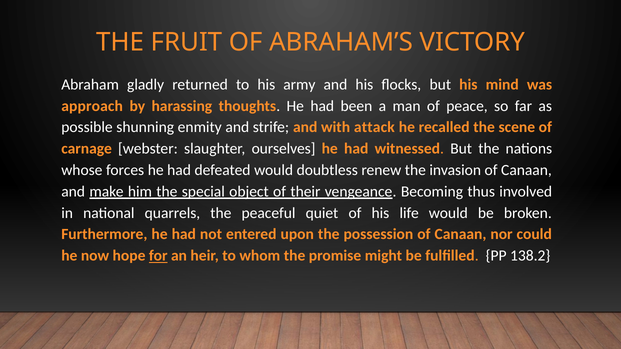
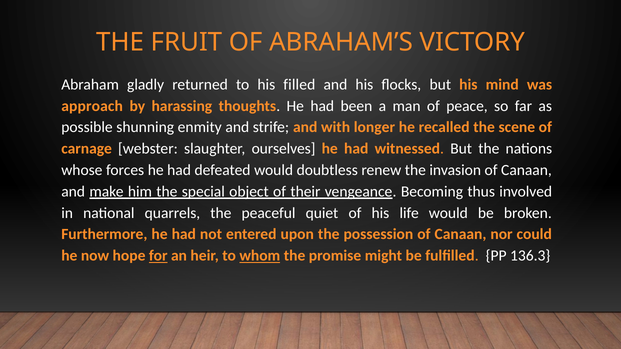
army: army -> filled (299, 85)
attack: attack -> longer (374, 127)
whom underline: none -> present (260, 256)
138.2: 138.2 -> 136.3 (530, 256)
